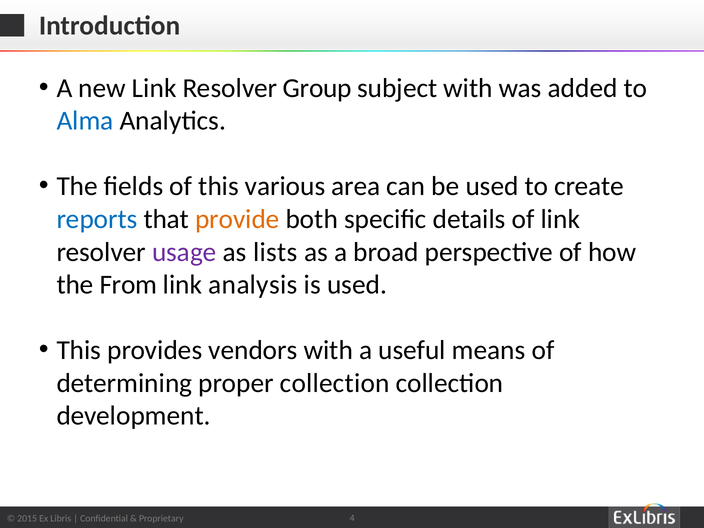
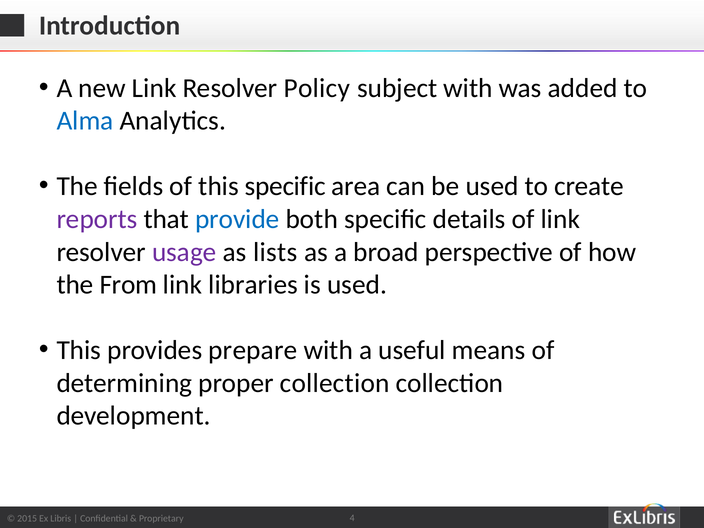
Group: Group -> Policy (317, 88)
this various: various -> specific (285, 186)
reports colour: blue -> purple (97, 219)
provide colour: orange -> blue (237, 219)
analysis: analysis -> libraries (253, 285)
vendors: vendors -> prepare (253, 350)
